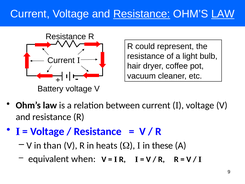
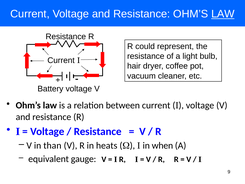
Resistance underline: present -> none (142, 14)
these: these -> when (162, 145)
when: when -> gauge (84, 159)
